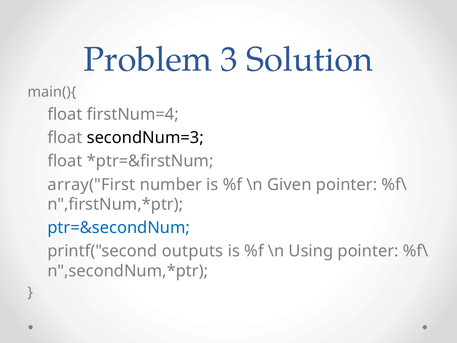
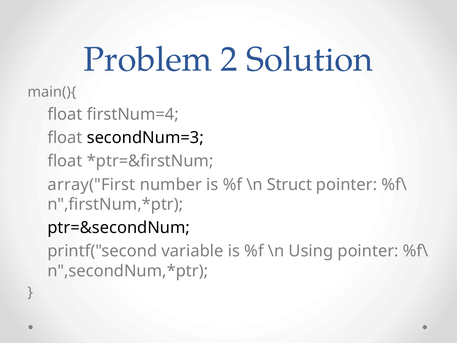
3: 3 -> 2 (229, 60)
Given: Given -> Struct (289, 184)
ptr=&secondNum colour: blue -> black (119, 228)
outputs: outputs -> variable (193, 251)
